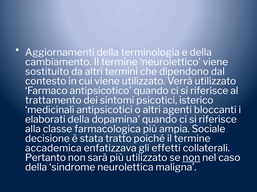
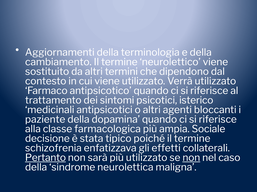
elaborati: elaborati -> paziente (45, 120)
tratto: tratto -> tipico (118, 139)
accademica: accademica -> schizofrenia (53, 149)
Pertanto underline: none -> present (45, 158)
